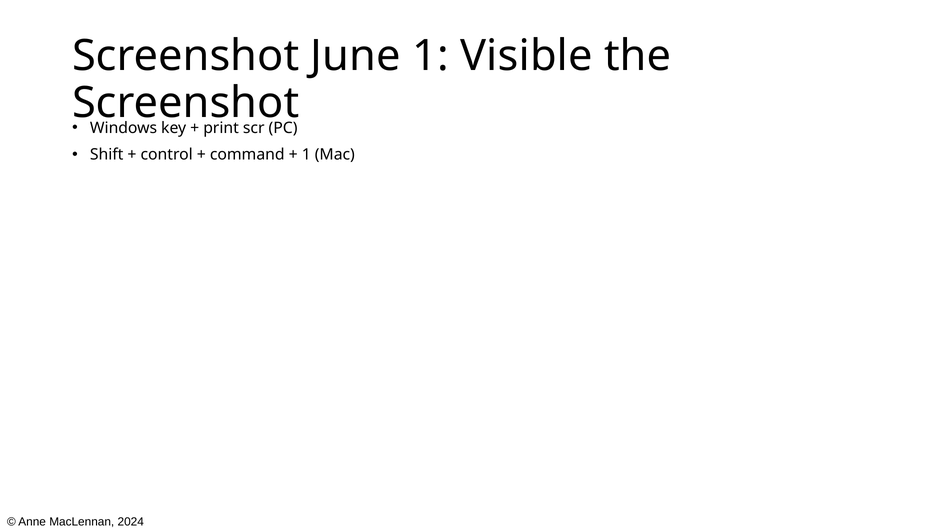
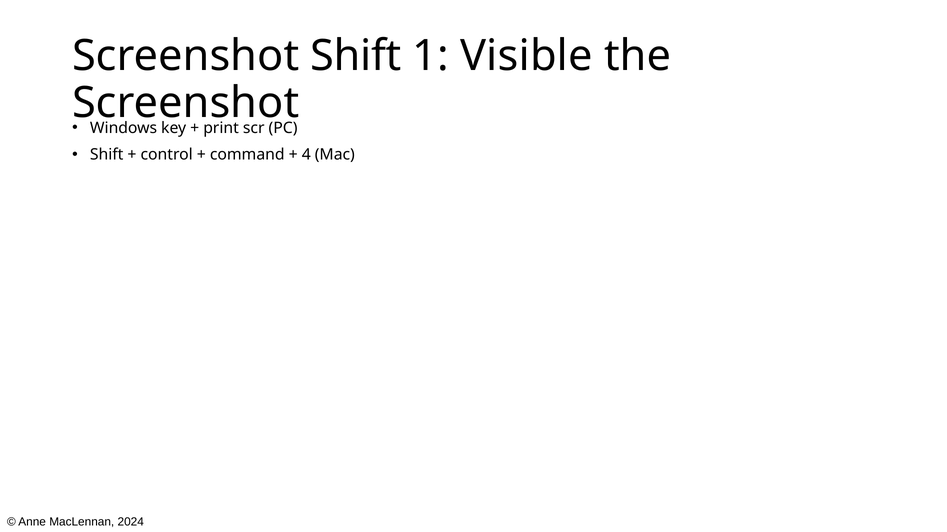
Screenshot June: June -> Shift (356, 56)
1: 1 -> 4 (306, 155)
